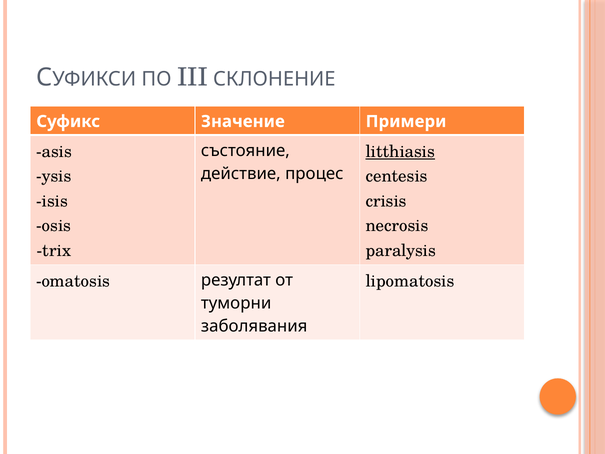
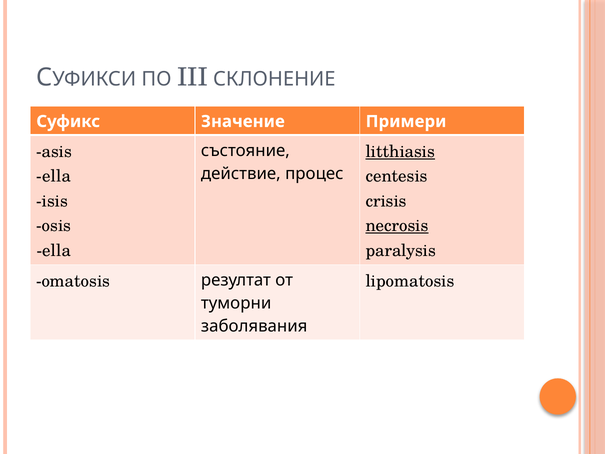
ysis: ysis -> ella (54, 176)
necrosis underline: none -> present (397, 226)
trix: trix -> ella (54, 250)
